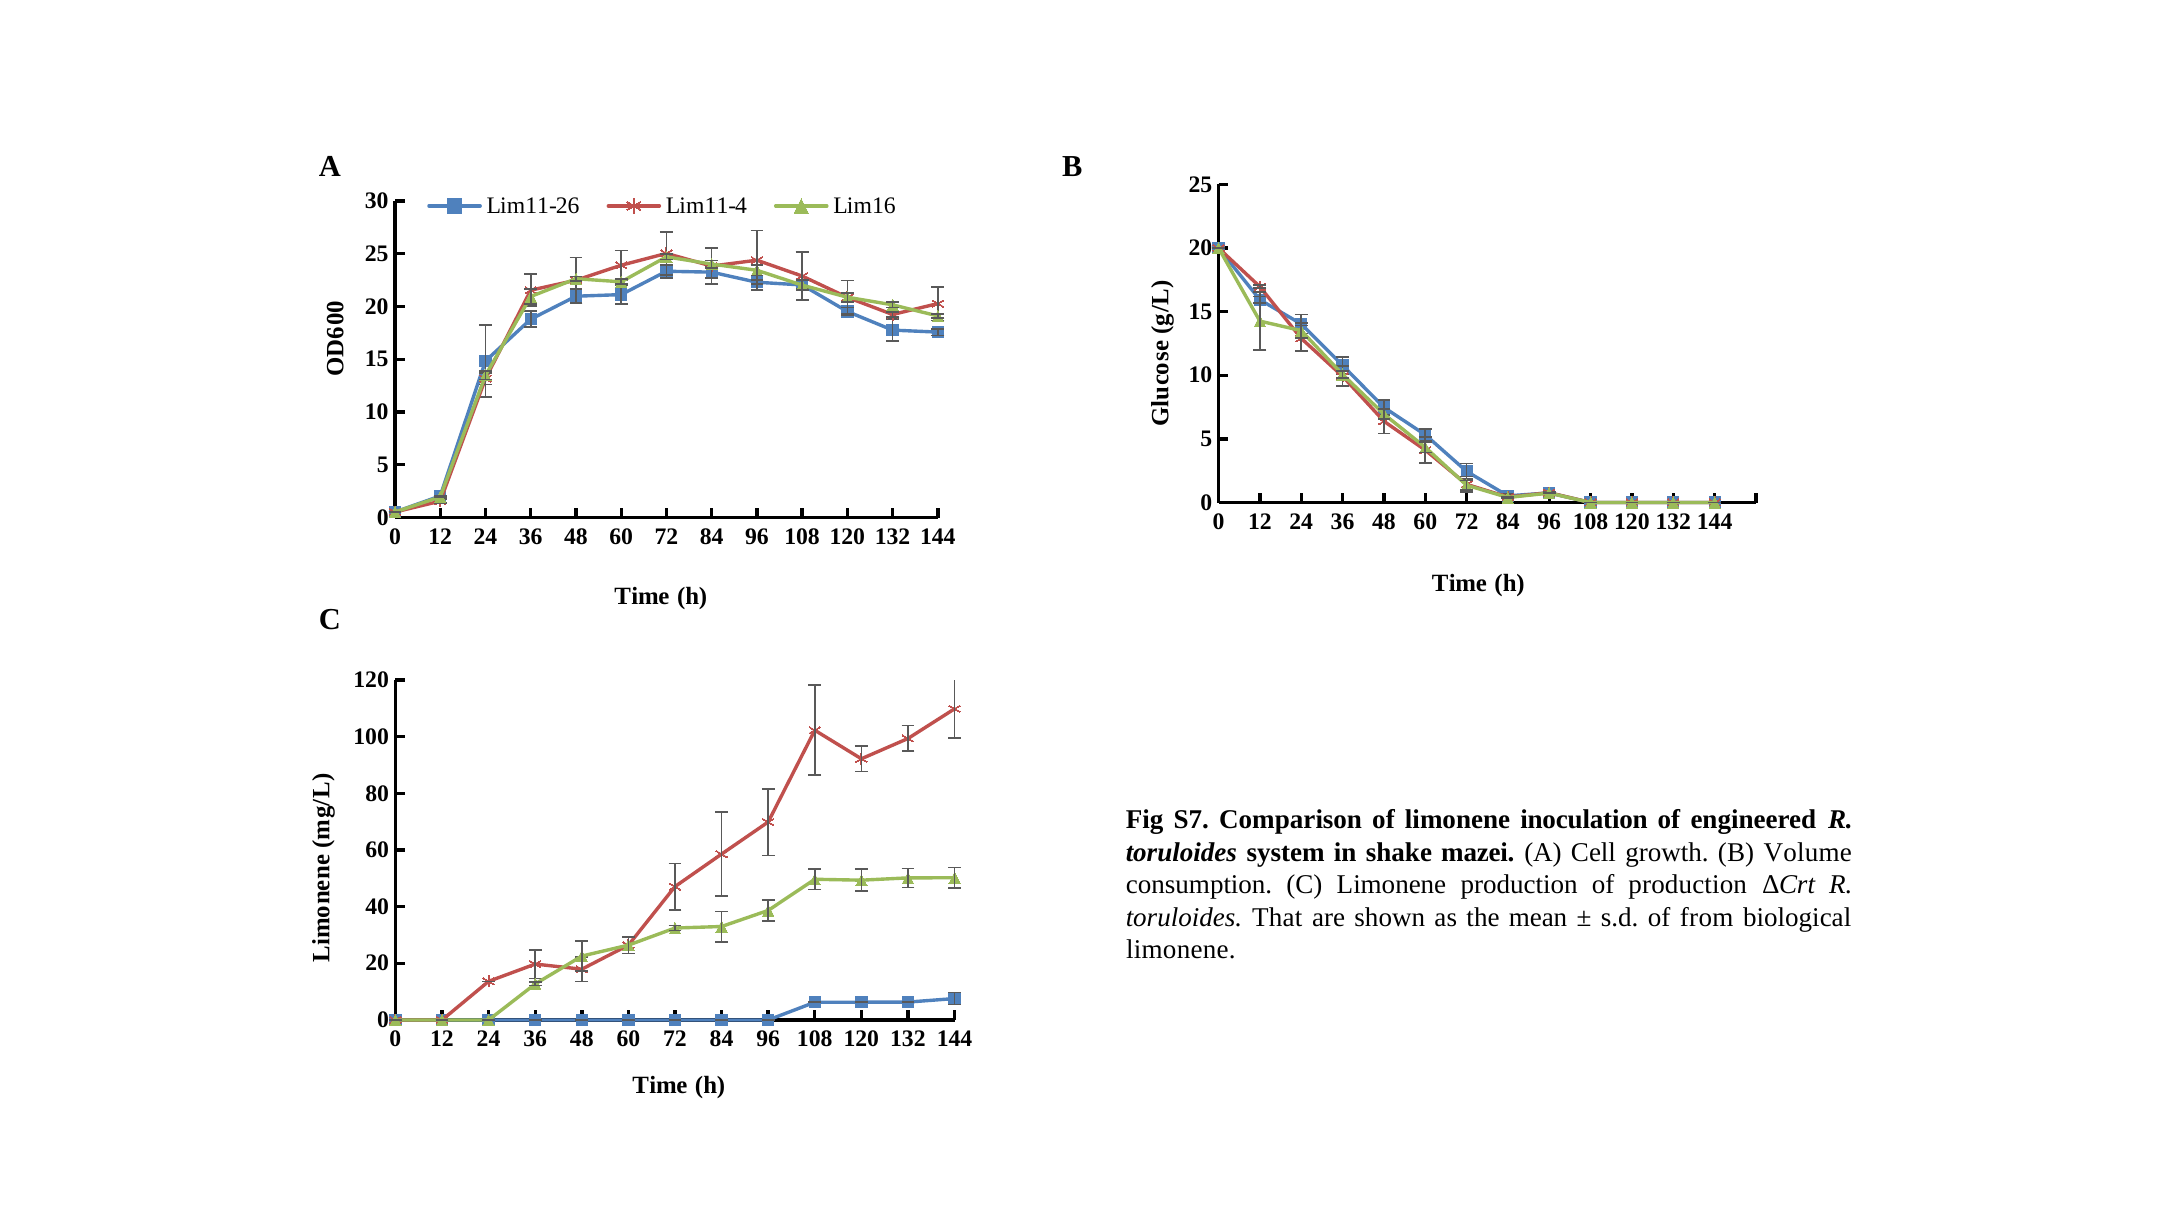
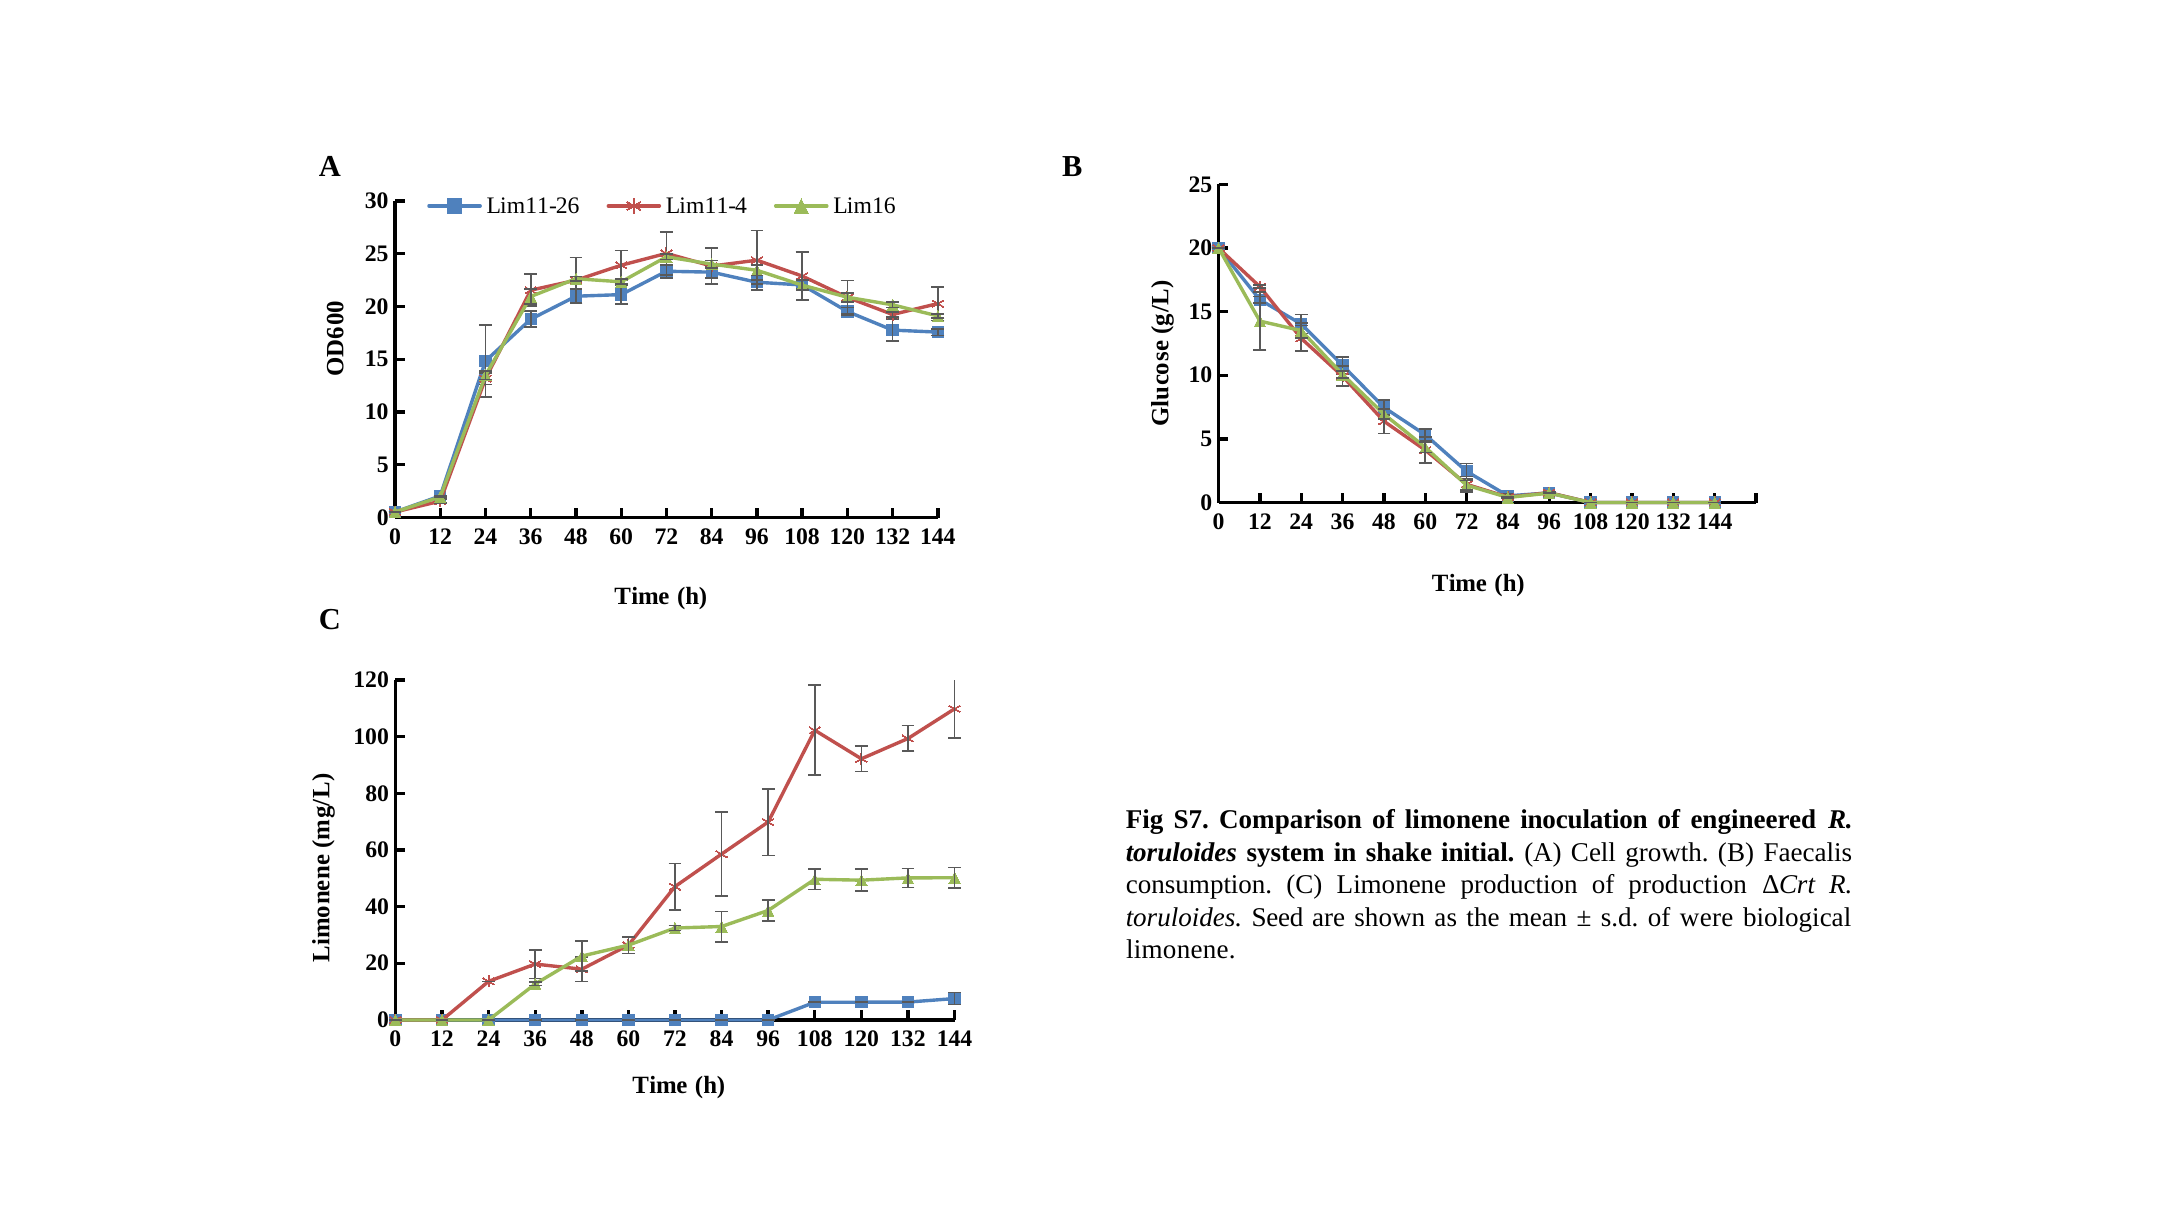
mazei: mazei -> initial (1478, 853)
Volume: Volume -> Faecalis (1808, 853)
That: That -> Seed (1277, 918)
from: from -> were (1707, 918)
